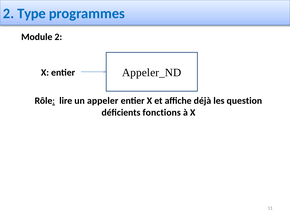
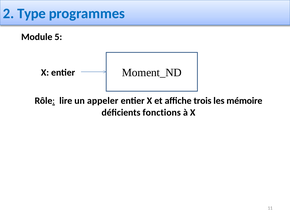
Module 2: 2 -> 5 (58, 37)
Appeler_ND: Appeler_ND -> Moment_ND (152, 72)
déjà: déjà -> trois (203, 101)
question: question -> mémoire (244, 101)
